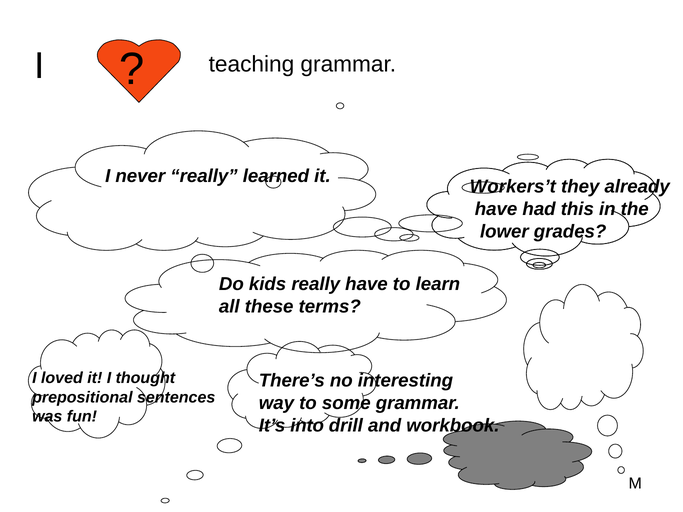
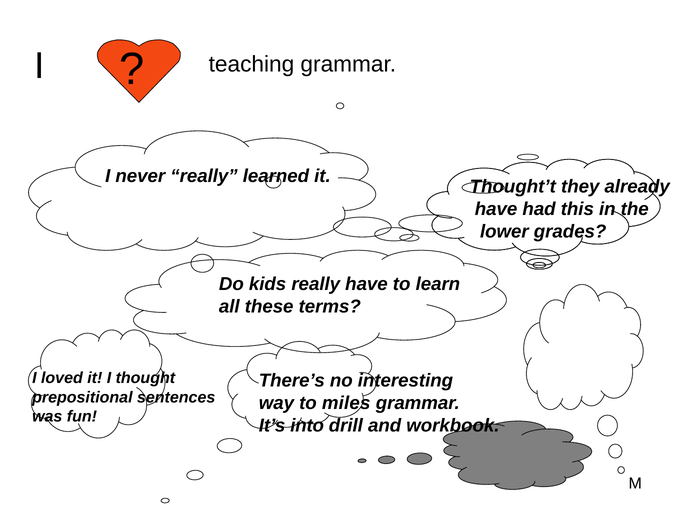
Workers’t: Workers’t -> Thought’t (513, 187)
some: some -> miles (346, 403)
